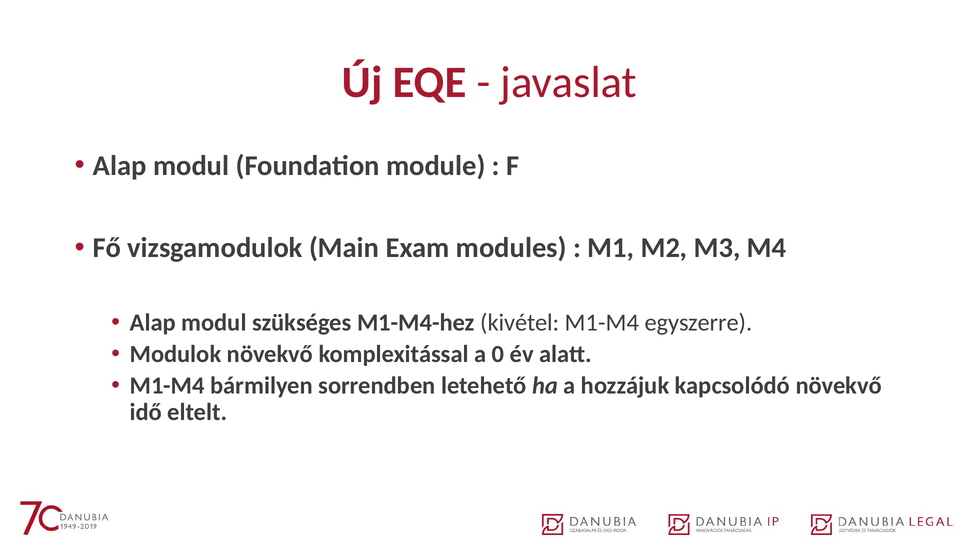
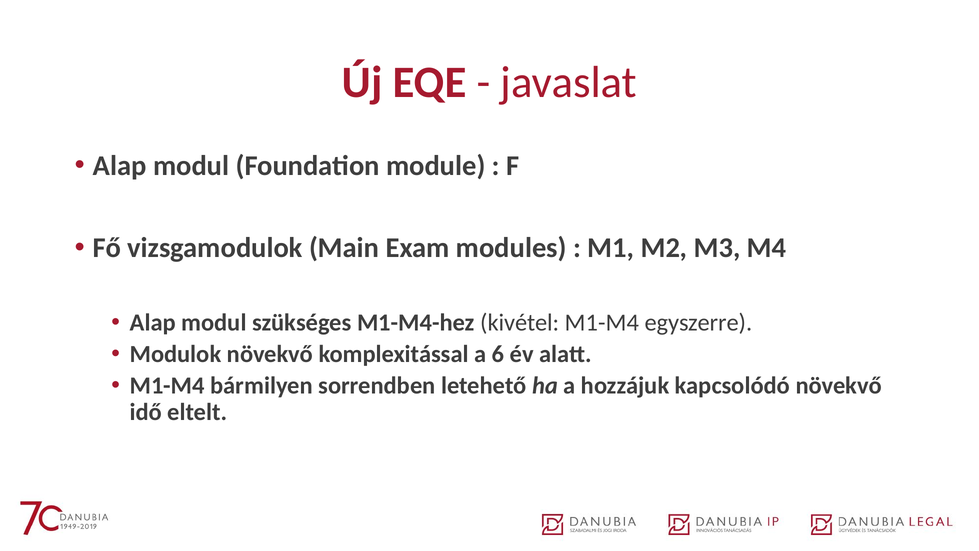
0: 0 -> 6 (498, 354)
